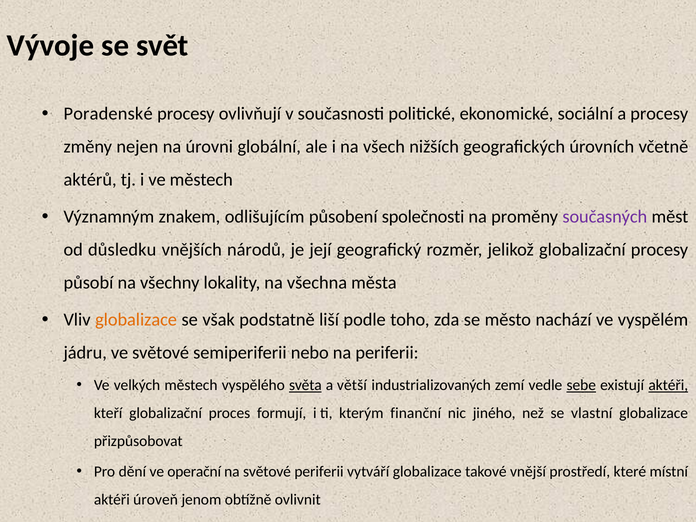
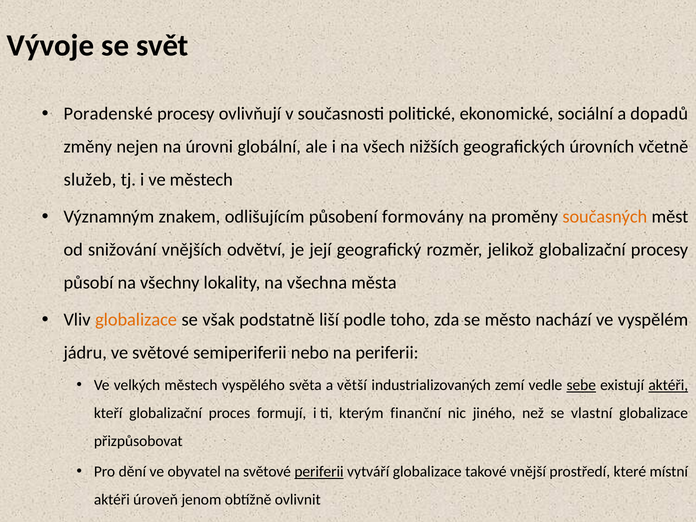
a procesy: procesy -> dopadů (659, 114)
aktérů: aktérů -> služeb (90, 180)
společnosti: společnosti -> formovány (423, 217)
současných colour: purple -> orange (605, 217)
důsledku: důsledku -> snižování (122, 250)
národů: národů -> odvětví (256, 250)
světa underline: present -> none (305, 385)
operační: operační -> obyvatel (194, 472)
periferii underline: none -> present (319, 472)
